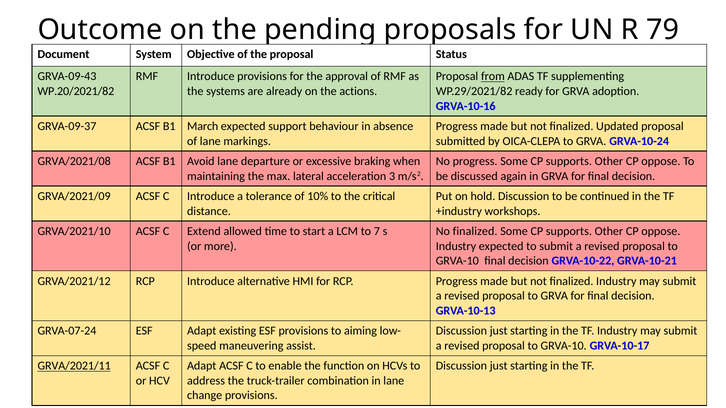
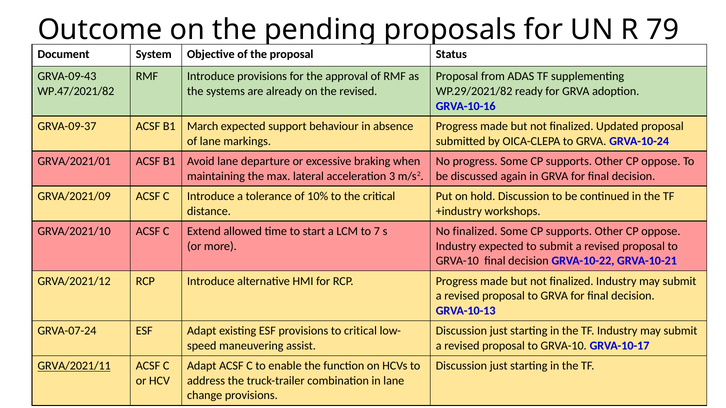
from underline: present -> none (493, 77)
WP.20/2021/82: WP.20/2021/82 -> WP.47/2021/82 (76, 91)
the actions: actions -> revised (358, 91)
GRVA/2021/08: GRVA/2021/08 -> GRVA/2021/01 (74, 161)
to aiming: aiming -> critical (360, 331)
